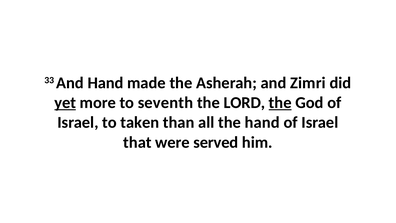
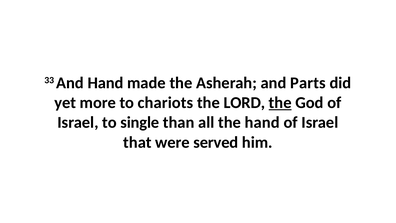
Zimri: Zimri -> Parts (308, 83)
yet underline: present -> none (65, 103)
seventh: seventh -> chariots (165, 103)
taken: taken -> single (140, 122)
